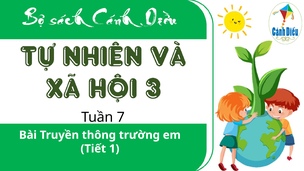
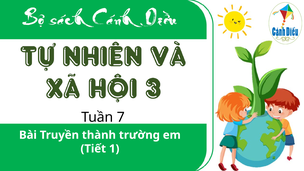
thông: thông -> thành (99, 135)
